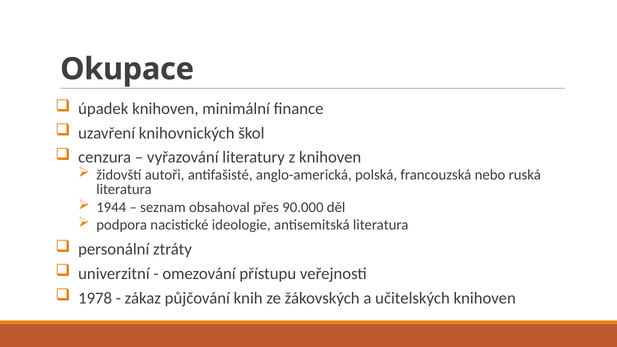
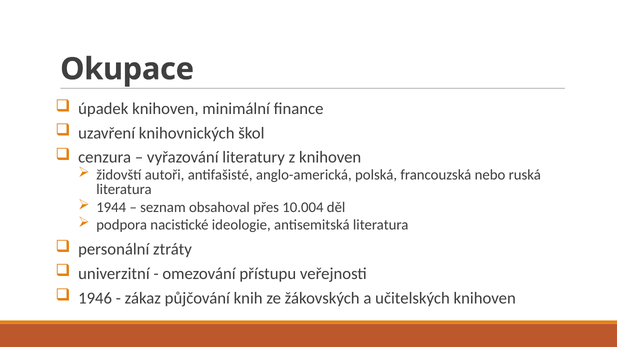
90.000: 90.000 -> 10.004 (303, 207)
1978: 1978 -> 1946 (95, 298)
